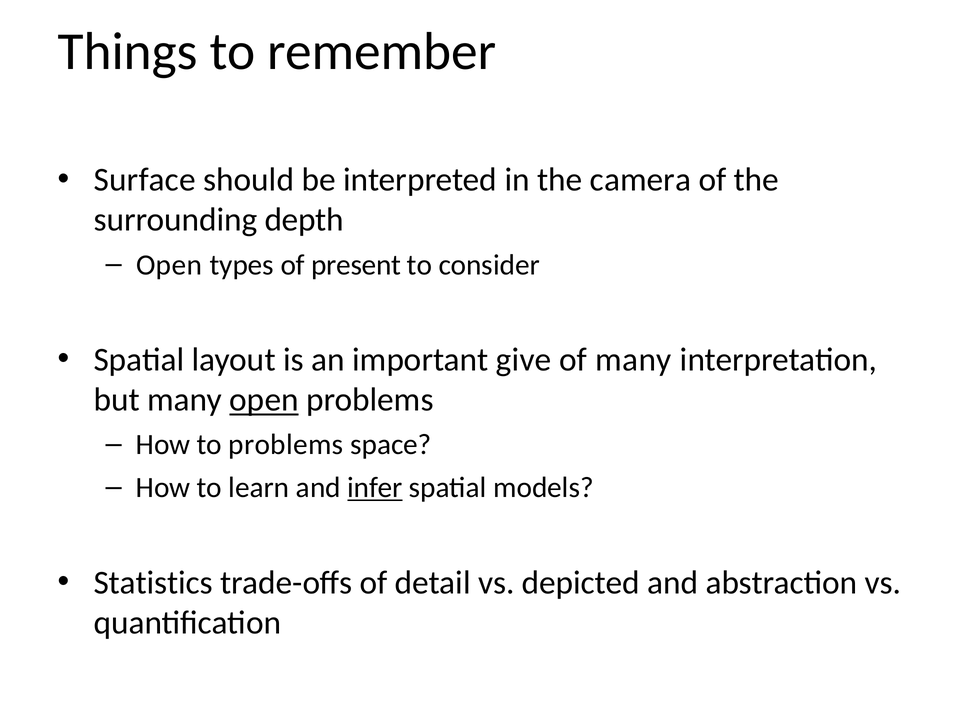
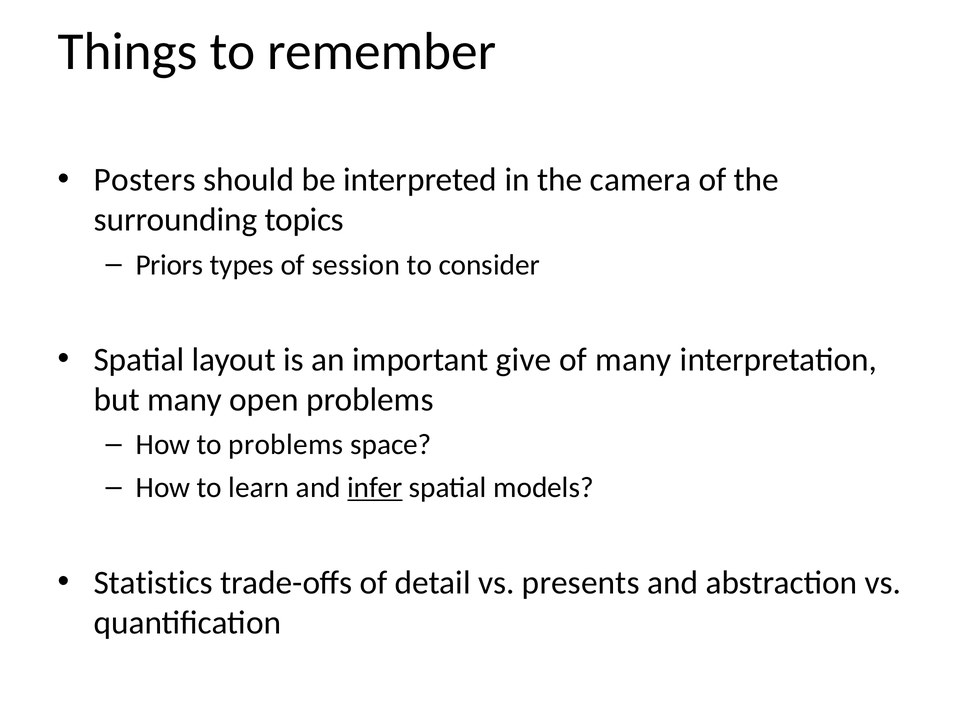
Surface: Surface -> Posters (145, 180)
depth: depth -> topics (304, 220)
Open: Open -> Priors (169, 265)
present: present -> session (356, 265)
open underline: present -> none (264, 400)
depicted: depicted -> presents (581, 582)
